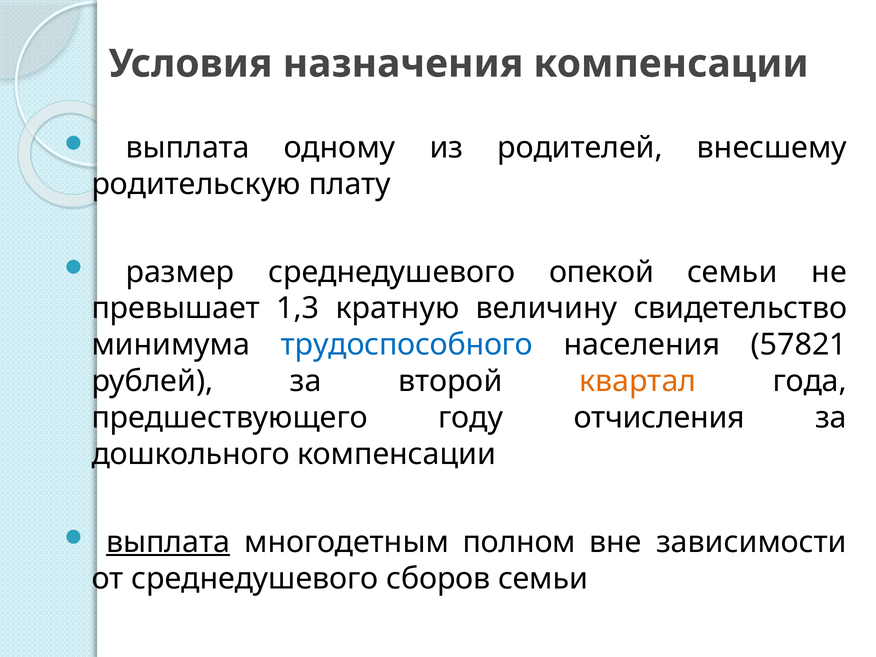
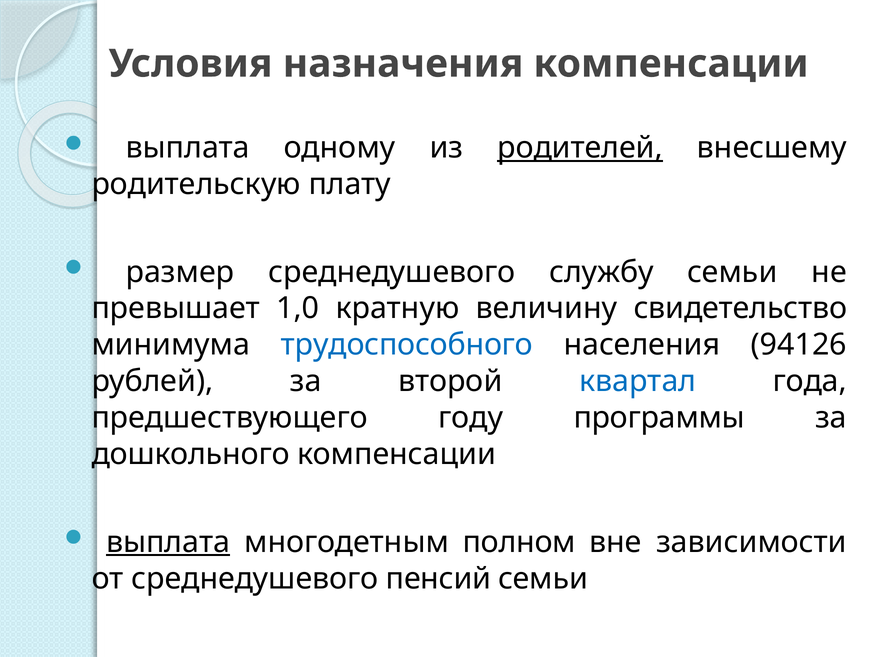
родителей underline: none -> present (580, 148)
опекой: опекой -> службу (601, 272)
1,3: 1,3 -> 1,0 (298, 308)
57821: 57821 -> 94126 (799, 345)
квартал colour: orange -> blue (638, 381)
отчисления: отчисления -> программы (659, 418)
сборов: сборов -> пенсий (438, 579)
